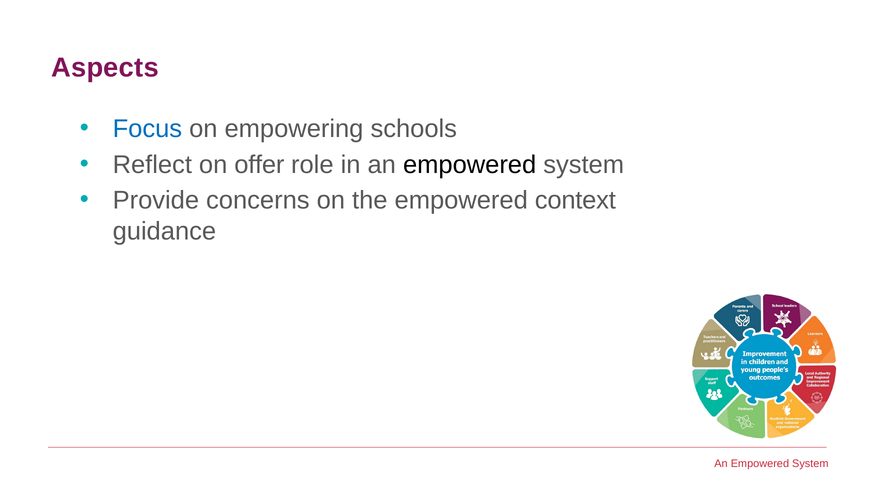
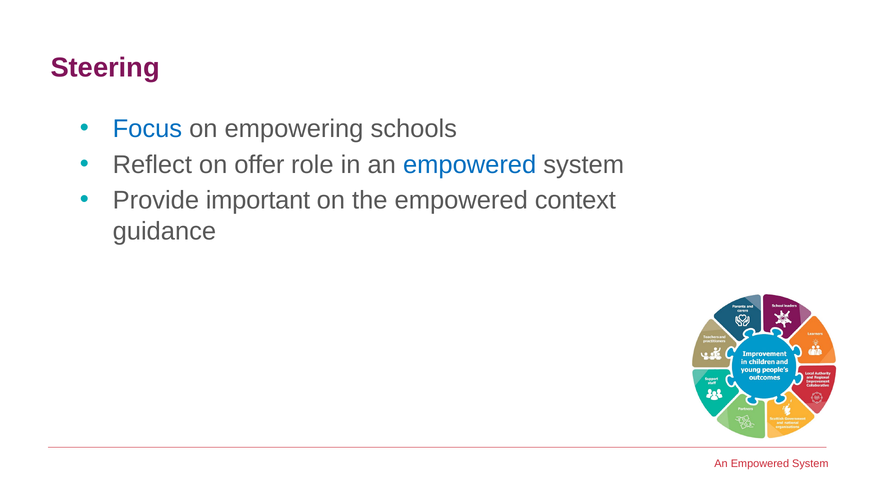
Aspects: Aspects -> Steering (105, 68)
empowered colour: black -> blue (470, 165)
concerns: concerns -> important (258, 200)
